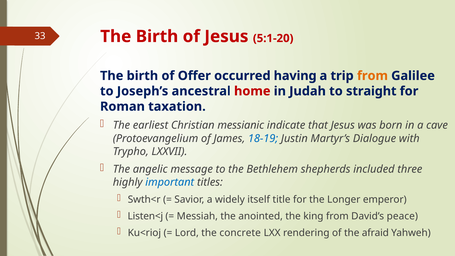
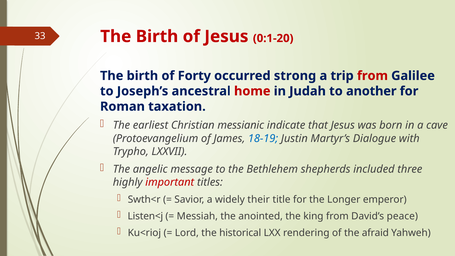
5:1-20: 5:1-20 -> 0:1-20 (273, 38)
Offer: Offer -> Forty (194, 76)
having: having -> strong (295, 76)
from colour: orange -> red (372, 76)
straight: straight -> another (371, 91)
important colour: blue -> red (170, 182)
itself: itself -> their (259, 200)
concrete: concrete -> historical (240, 233)
